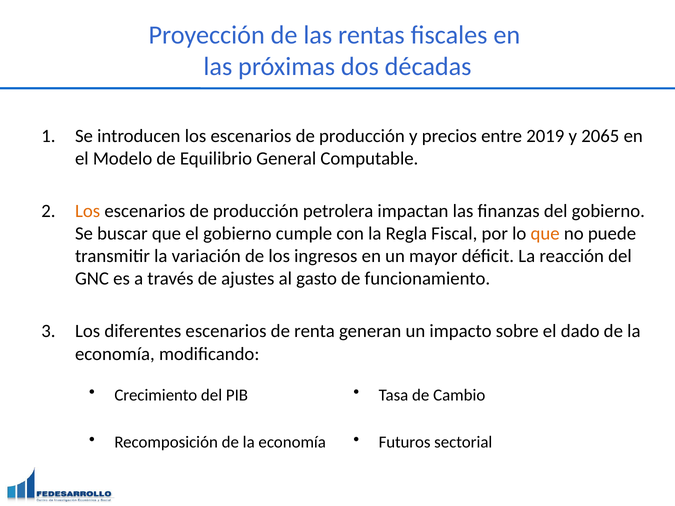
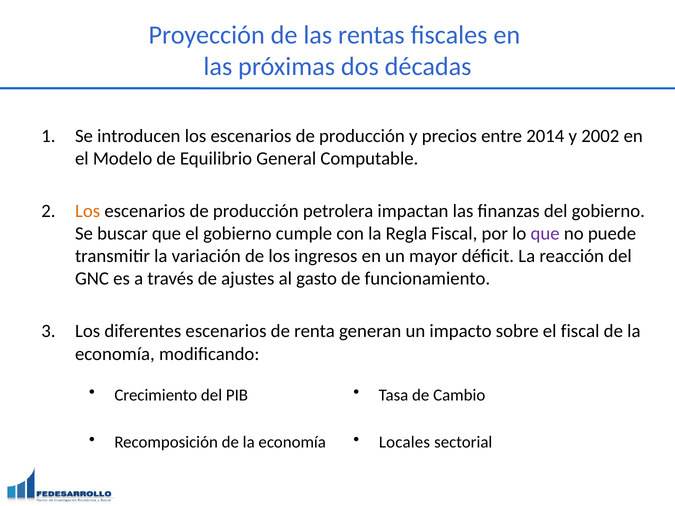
2019: 2019 -> 2014 (545, 136)
2065: 2065 -> 2002 (600, 136)
que colour: orange -> purple (545, 234)
el dado: dado -> fiscal (580, 331)
Futuros: Futuros -> Locales (404, 443)
